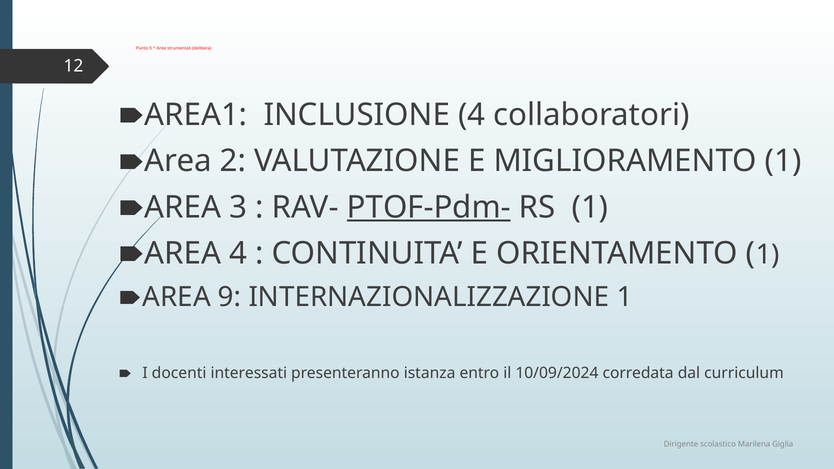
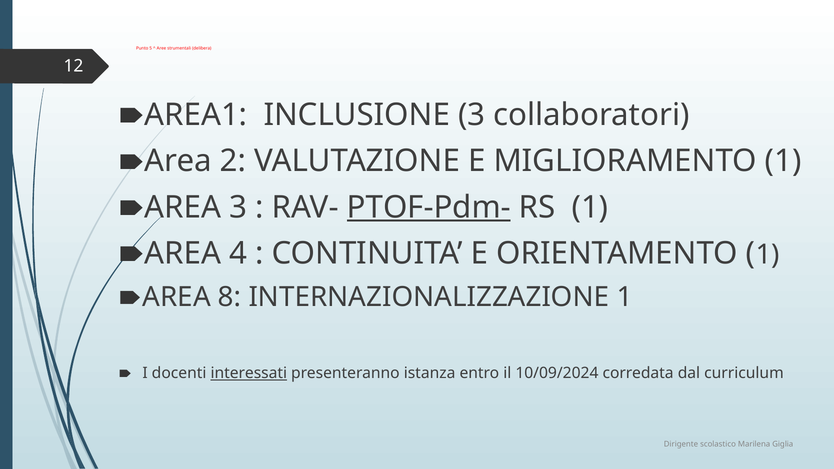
INCLUSIONE 4: 4 -> 3 (472, 115)
9: 9 -> 8 (230, 297)
interessati underline: none -> present (249, 373)
